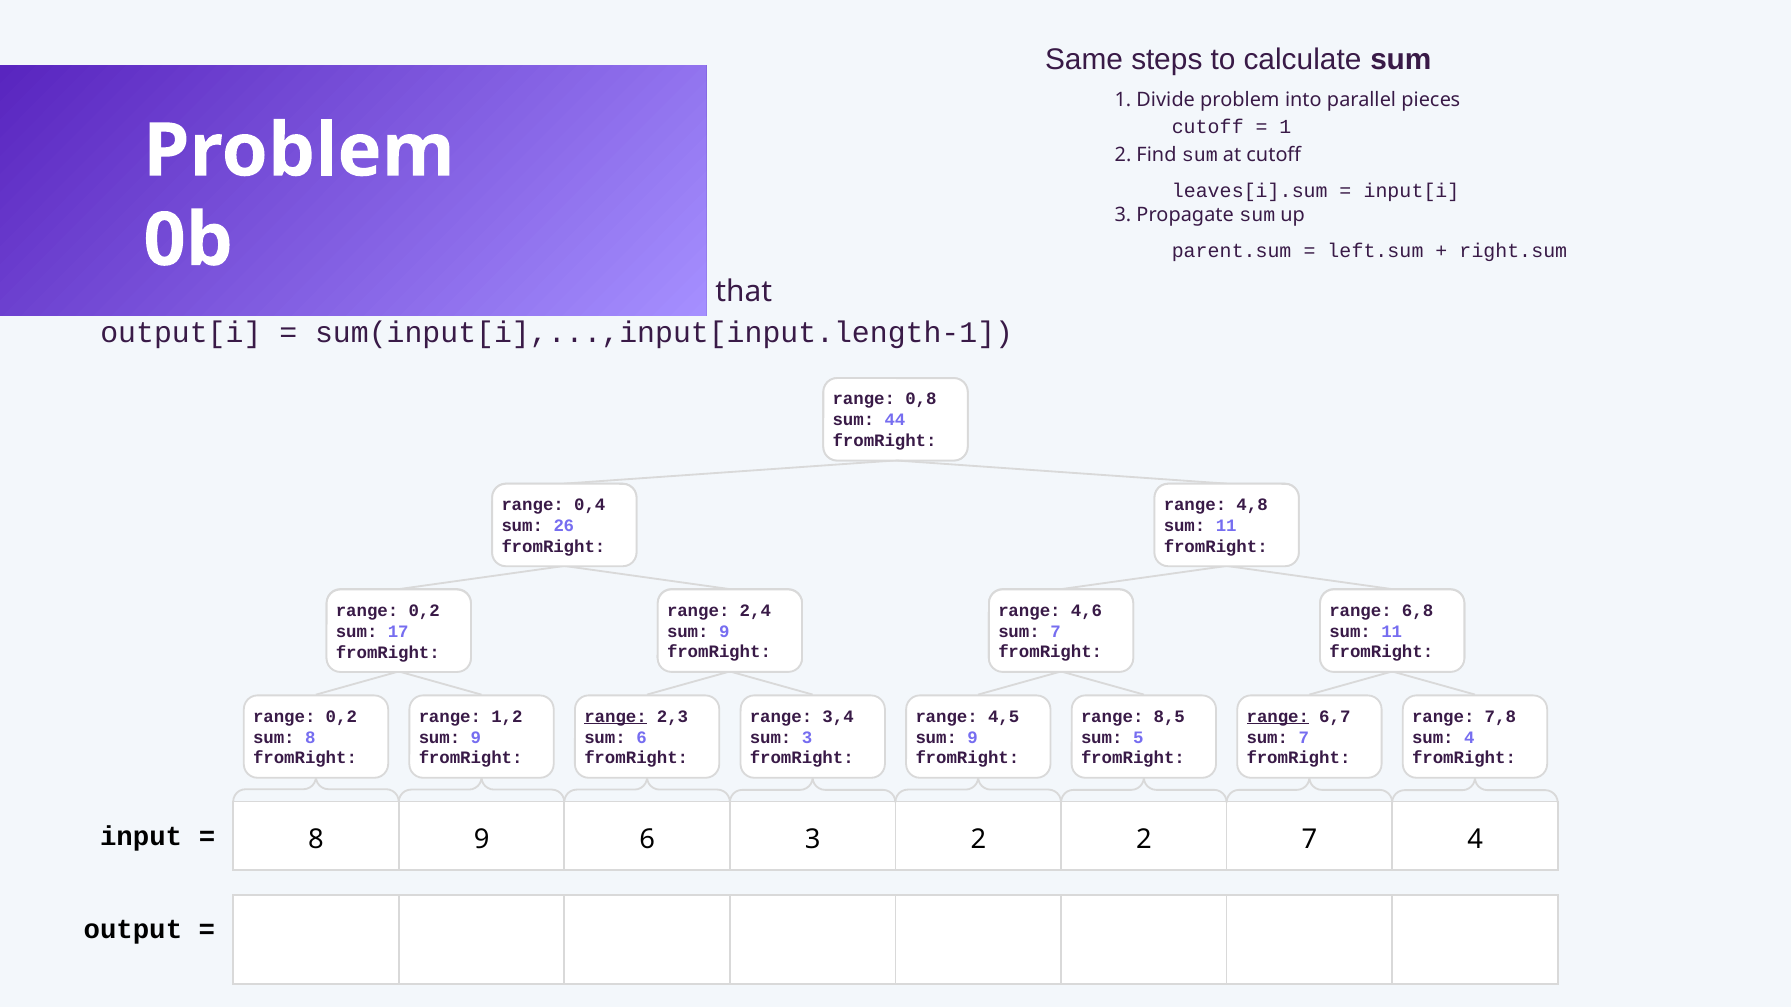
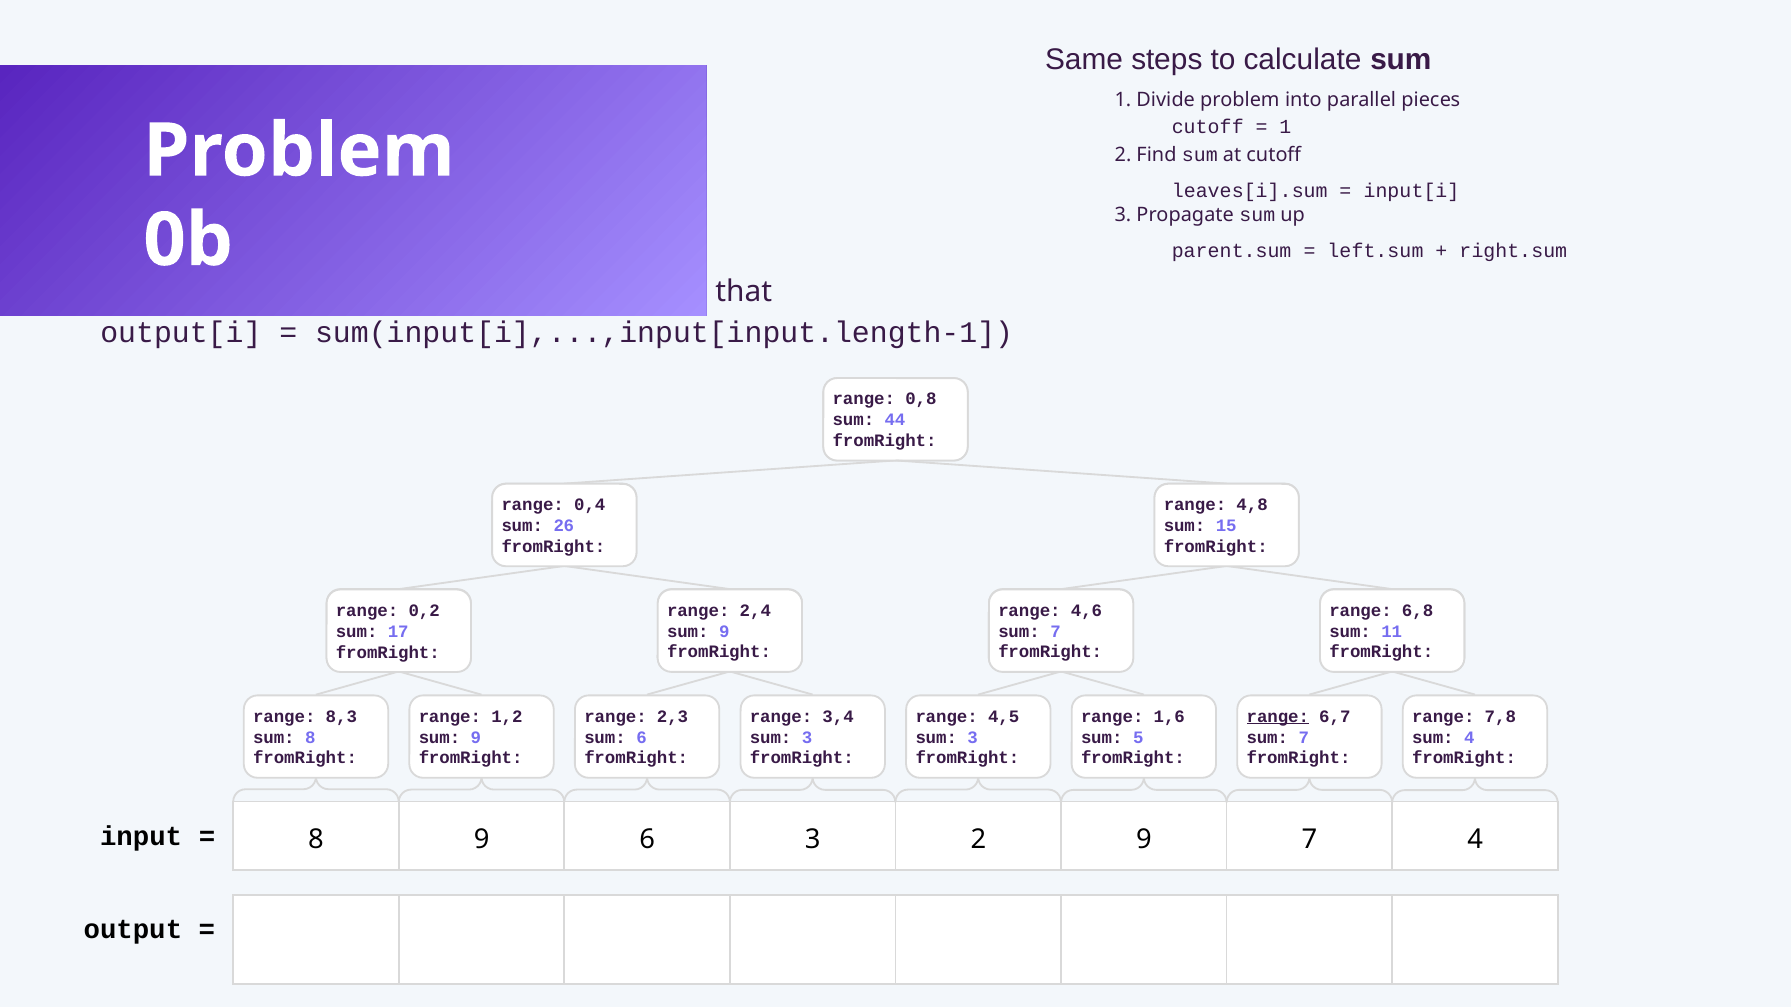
11: 11 -> 15 (1226, 526)
0,2: 0,2 -> 8,3 (341, 717)
range underline: present -> none (616, 717)
8,5: 8,5 -> 1,6 (1169, 717)
9: 9 -> 3 (973, 738)
2 2: 2 -> 9 (1144, 840)
